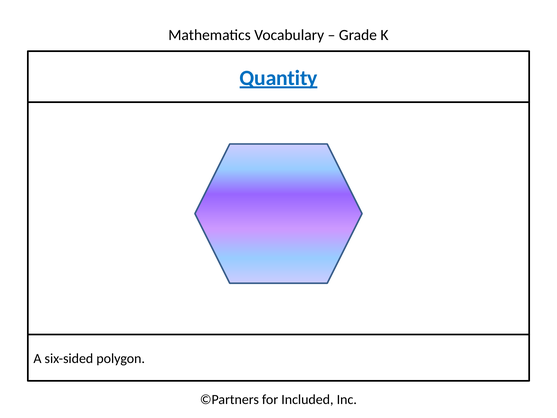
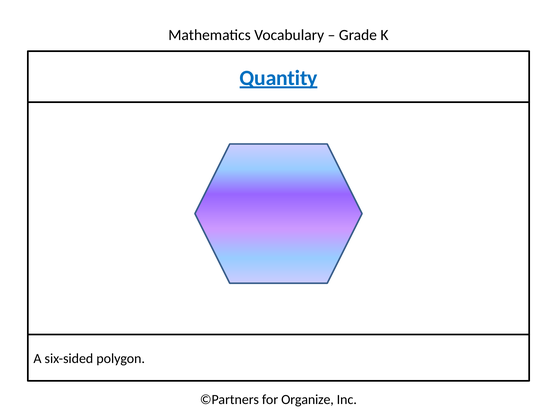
Included: Included -> Organize (307, 399)
